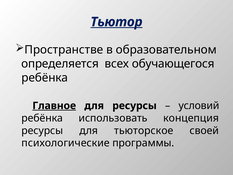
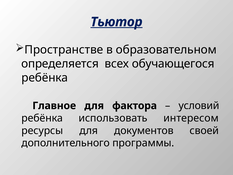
Главное underline: present -> none (54, 106)
для ресурсы: ресурсы -> фактора (135, 106)
концепция: концепция -> интересом (191, 118)
тьюторское: тьюторское -> документов (144, 130)
психологические: психологические -> дополнительного (66, 143)
